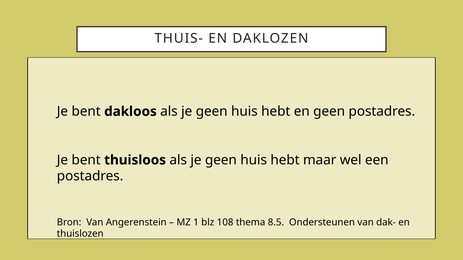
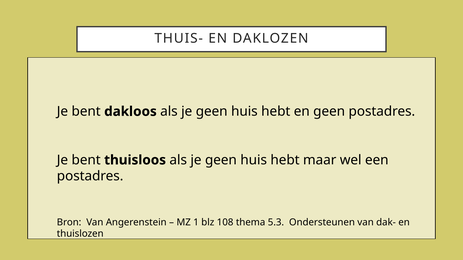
8.5: 8.5 -> 5.3 (276, 223)
